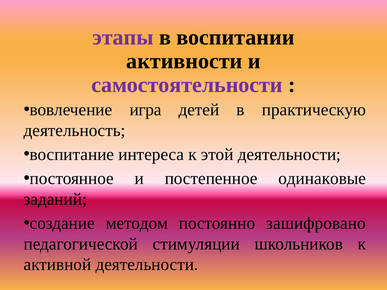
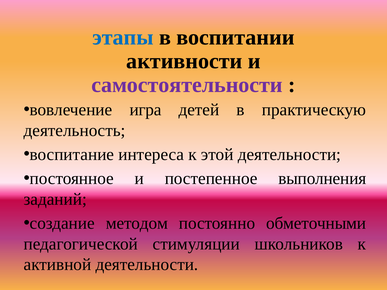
этапы colour: purple -> blue (123, 37)
одинаковые: одинаковые -> выполнения (322, 179)
зашифровано: зашифровано -> обметочными (316, 223)
